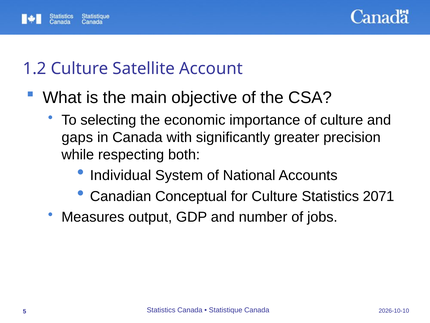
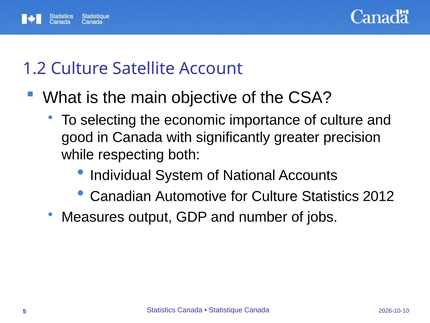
gaps: gaps -> good (77, 137)
Conceptual: Conceptual -> Automotive (191, 196)
2071: 2071 -> 2012 (379, 196)
